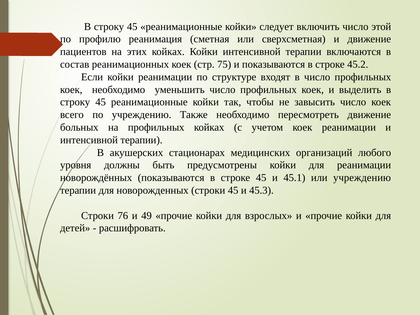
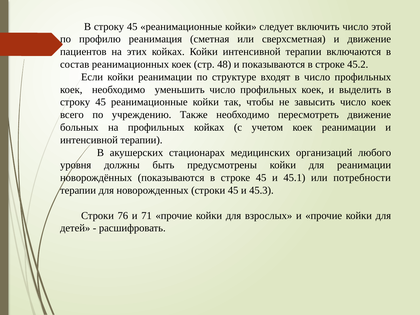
75: 75 -> 48 (224, 64)
или учреждению: учреждению -> потребности (362, 178)
49: 49 -> 71 (147, 216)
